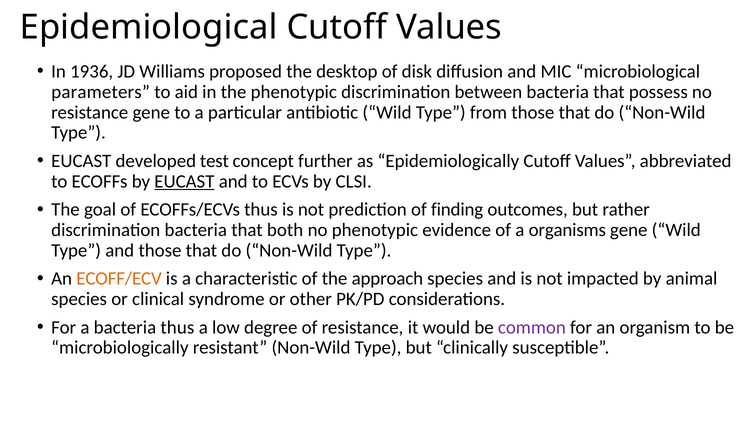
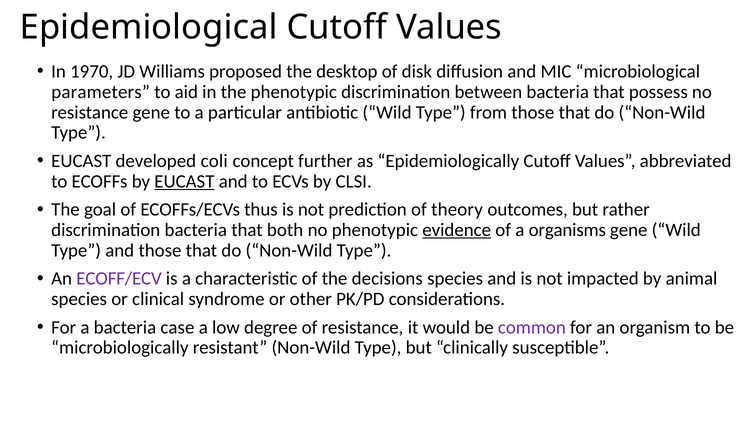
1936: 1936 -> 1970 (92, 72)
test: test -> coli (214, 161)
finding: finding -> theory (457, 210)
evidence underline: none -> present (457, 230)
ECOFF/ECV colour: orange -> purple (119, 279)
approach: approach -> decisions (387, 279)
bacteria thus: thus -> case (177, 328)
